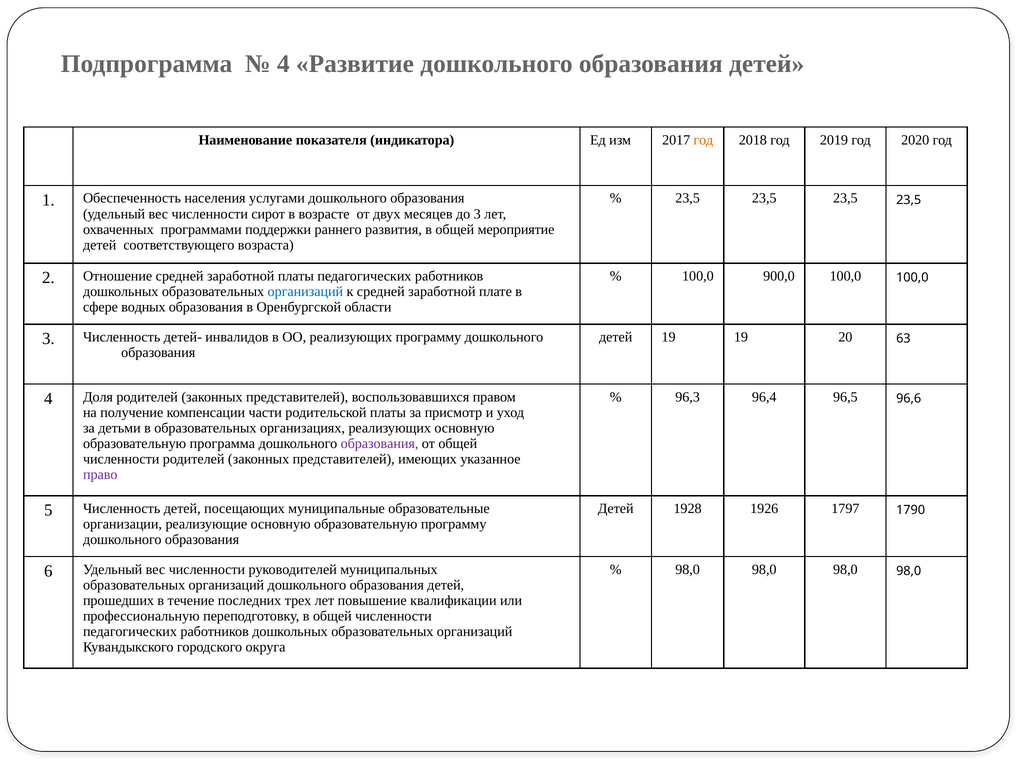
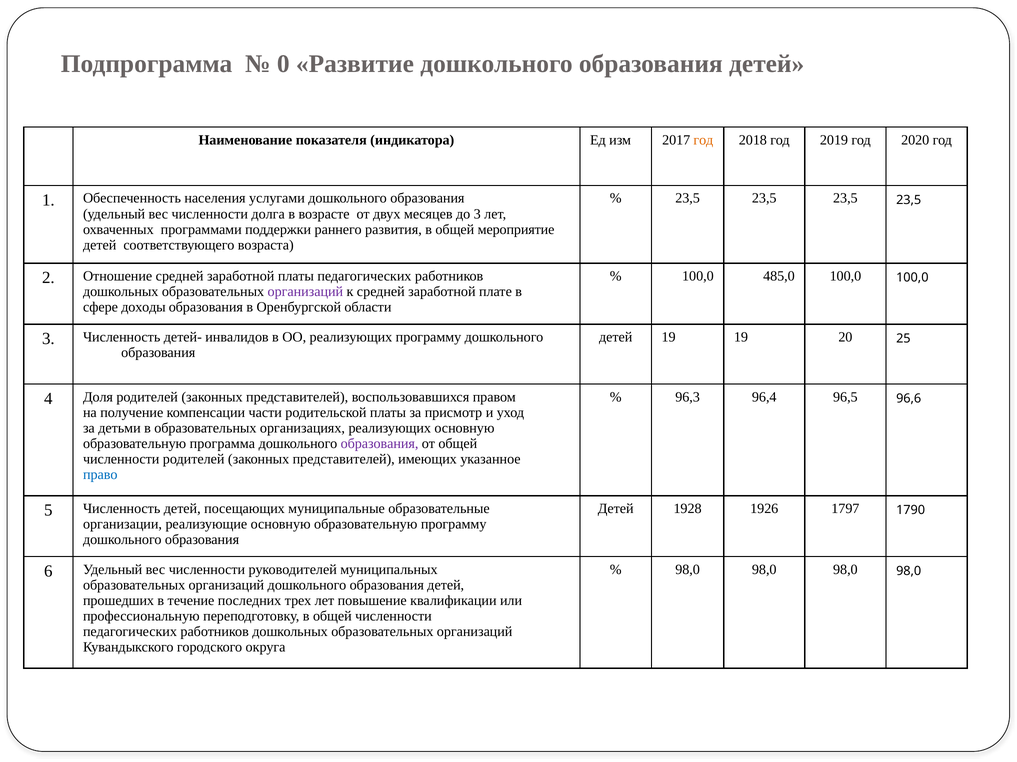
4: 4 -> 0 (283, 64)
сирот: сирот -> долга (268, 214)
900,0: 900,0 -> 485,0 (779, 276)
организаций colour: blue -> purple (305, 292)
водных: водных -> доходы (143, 308)
63: 63 -> 25 (903, 339)
право colour: purple -> blue (100, 475)
